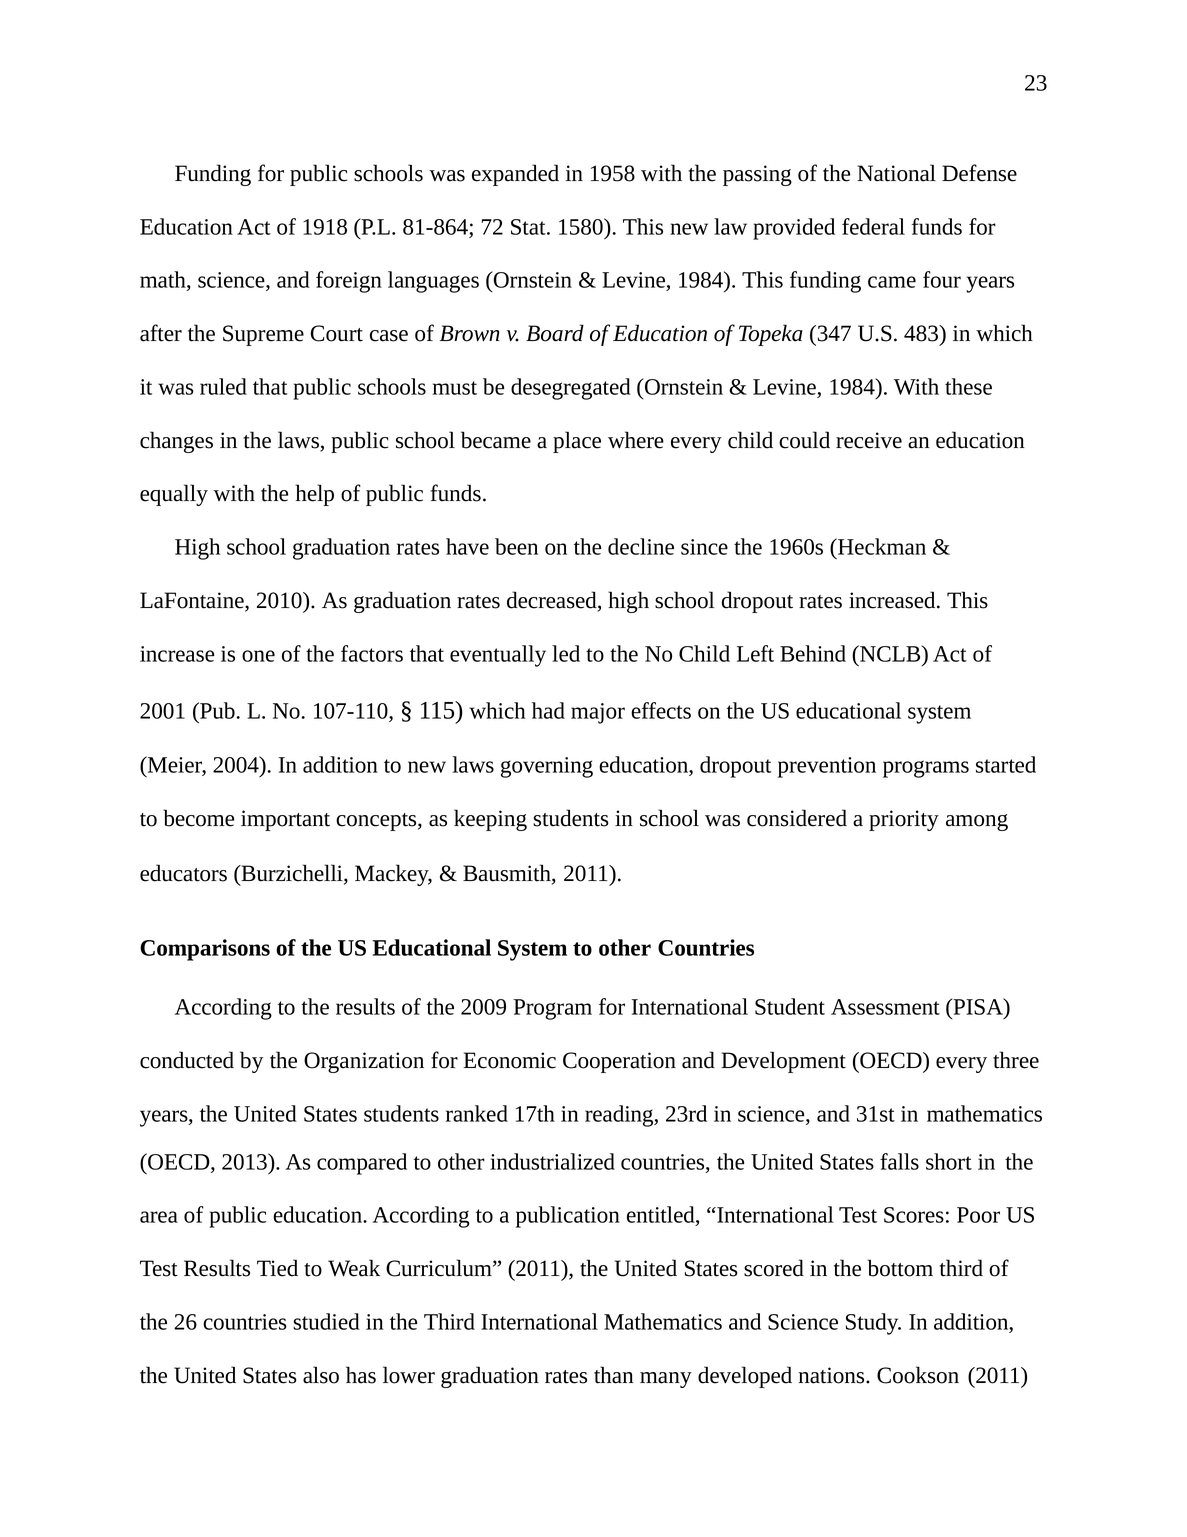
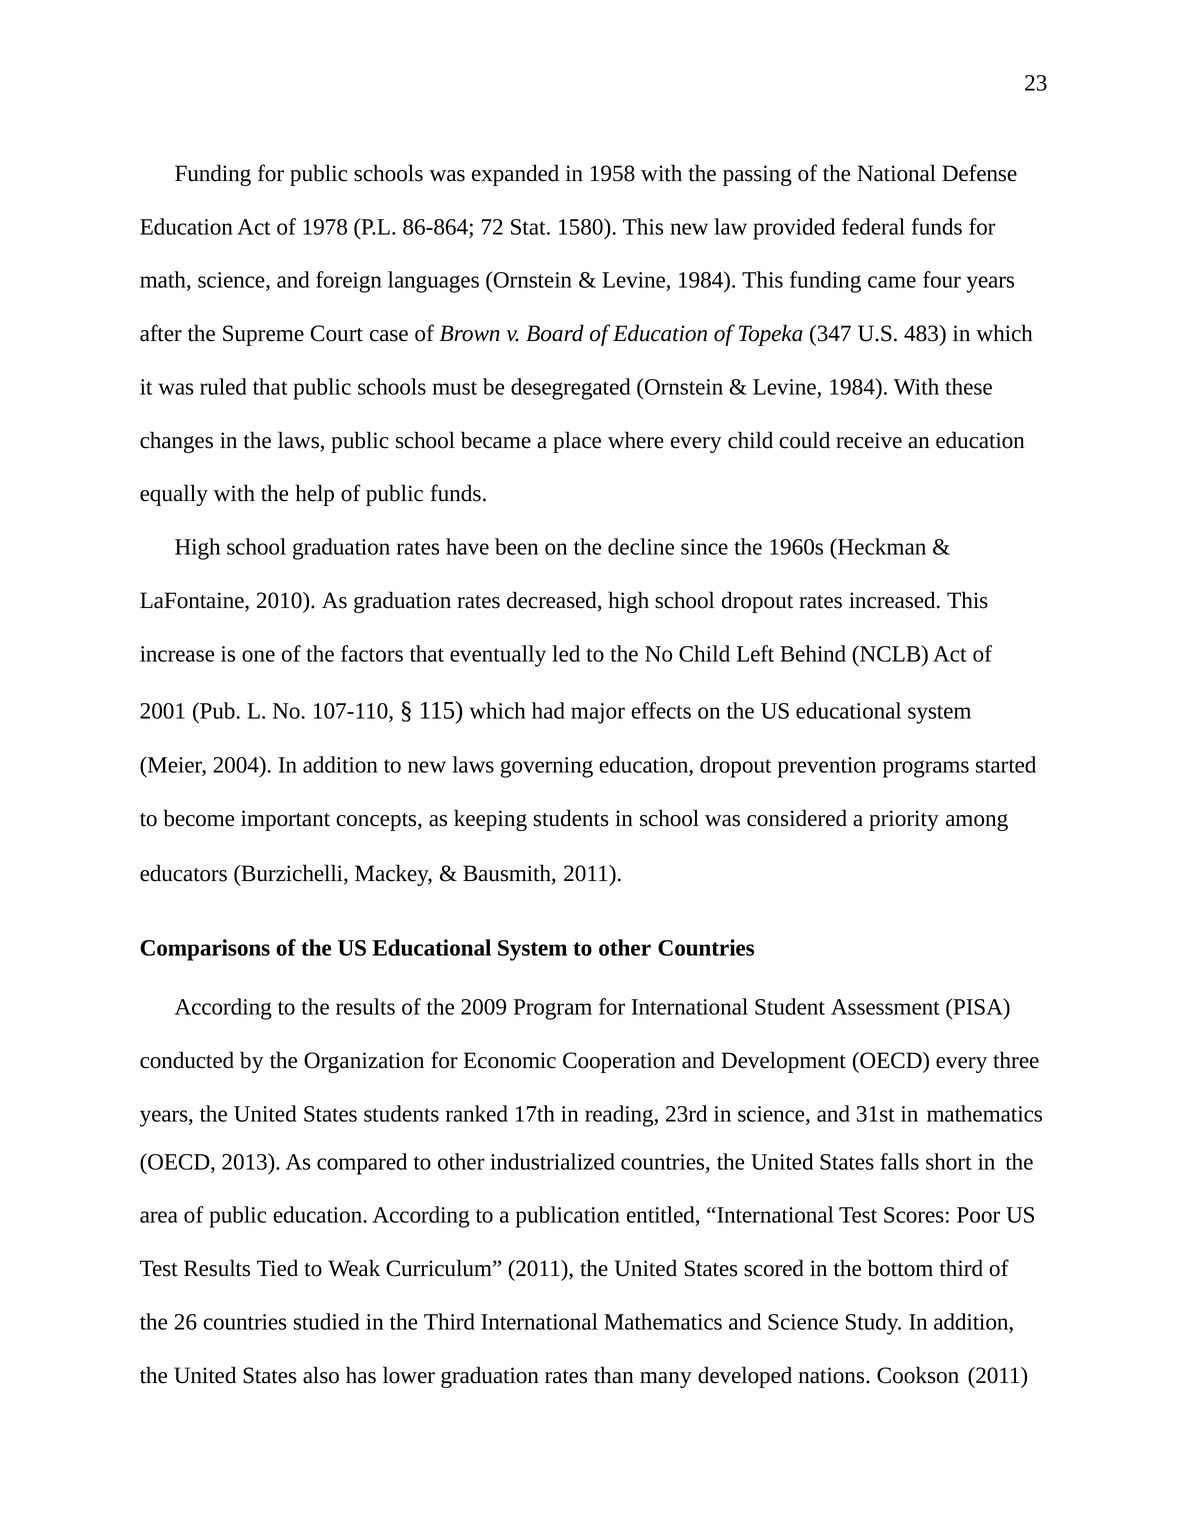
1918: 1918 -> 1978 (325, 227)
81-864: 81-864 -> 86-864 (439, 227)
